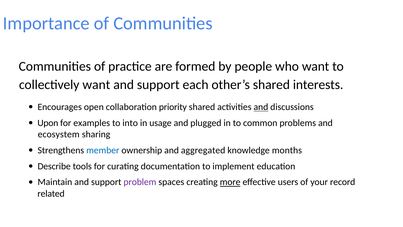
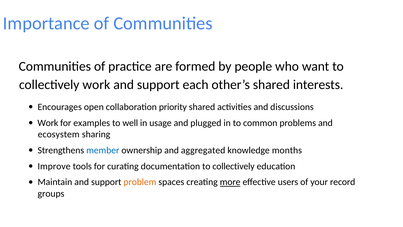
collectively want: want -> work (96, 85)
and underline: present -> none (261, 107)
Upon: Upon -> Work (48, 123)
into: into -> well (130, 123)
Describe: Describe -> Improve (54, 166)
documentation to implement: implement -> collectively (234, 166)
problem colour: purple -> orange (140, 182)
related: related -> groups (51, 193)
